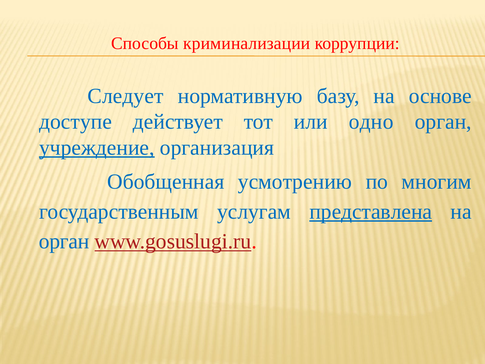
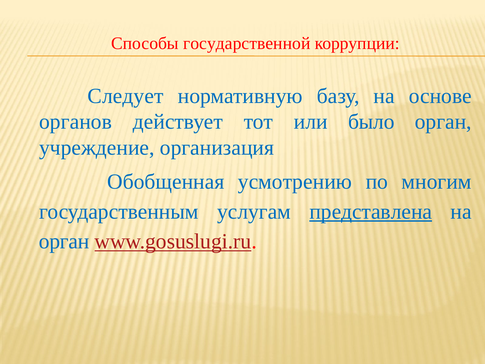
криминализации: криминализации -> государственной (247, 43)
доступе: доступе -> органов (76, 122)
одно: одно -> было (371, 122)
учреждение underline: present -> none (97, 148)
